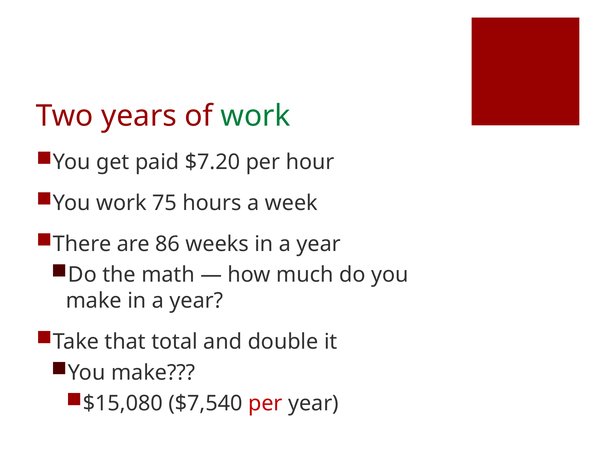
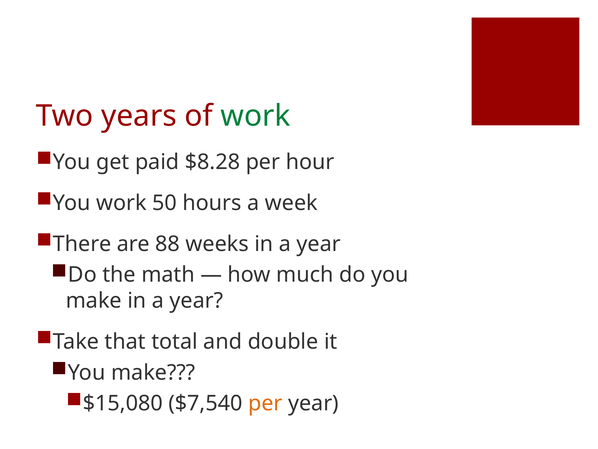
$7.20: $7.20 -> $8.28 (212, 162)
75: 75 -> 50 (165, 203)
86: 86 -> 88 (168, 244)
per colour: red -> orange (265, 403)
